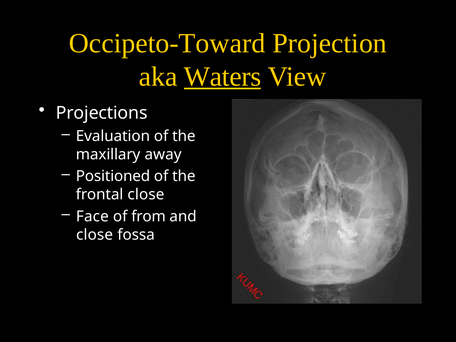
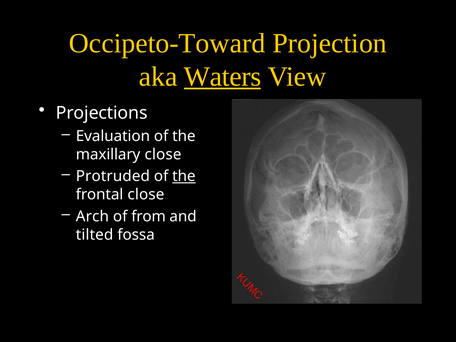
maxillary away: away -> close (163, 154)
Positioned: Positioned -> Protruded (113, 176)
the underline: none -> present (184, 176)
Face: Face -> Arch (92, 216)
close: close -> tilted (95, 235)
